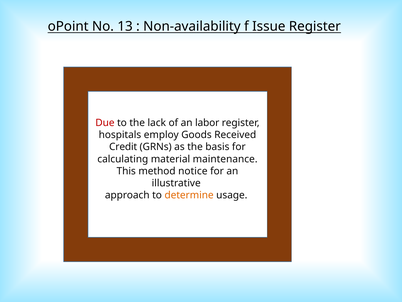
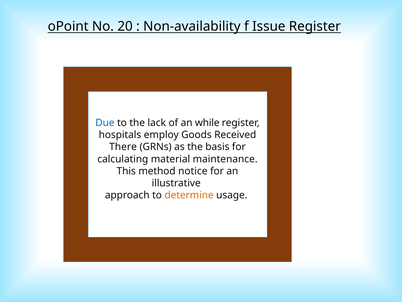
13: 13 -> 20 (125, 26)
Due colour: red -> blue (105, 123)
labor: labor -> while (207, 123)
Credit: Credit -> There (123, 147)
